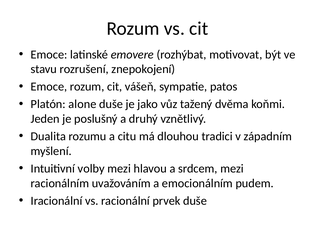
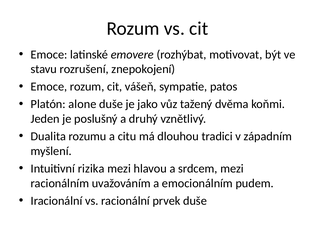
volby: volby -> rizika (91, 169)
